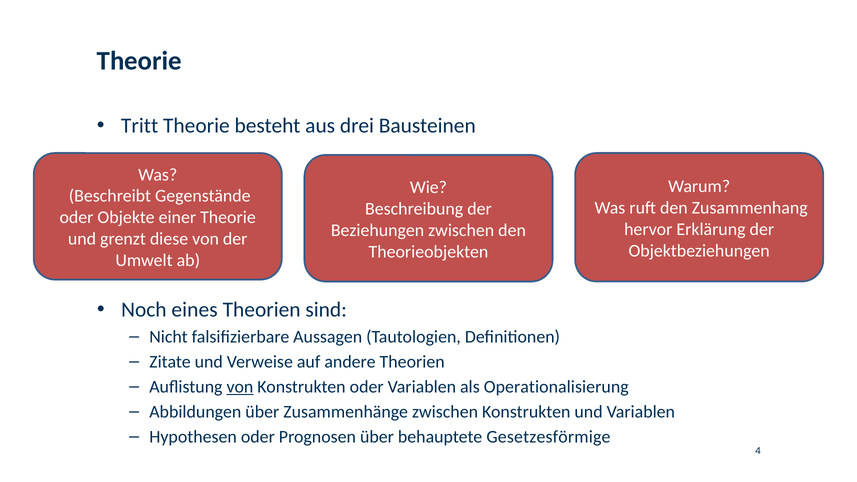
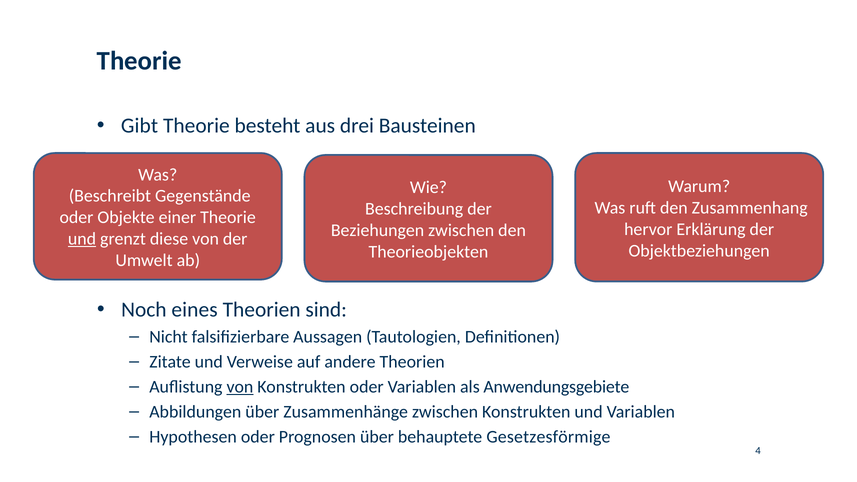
Tritt: Tritt -> Gibt (140, 126)
und underline: none -> present (82, 239)
Operationalisierung: Operationalisierung -> Anwendungsgebiete (556, 387)
